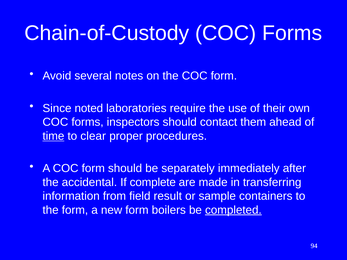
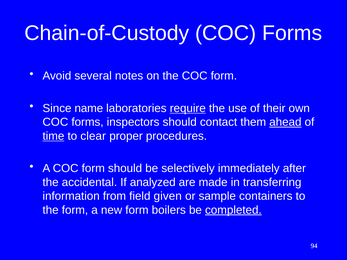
noted: noted -> name (89, 108)
require underline: none -> present (188, 108)
ahead underline: none -> present (285, 122)
separately: separately -> selectively (188, 169)
complete: complete -> analyzed (153, 182)
result: result -> given (168, 196)
